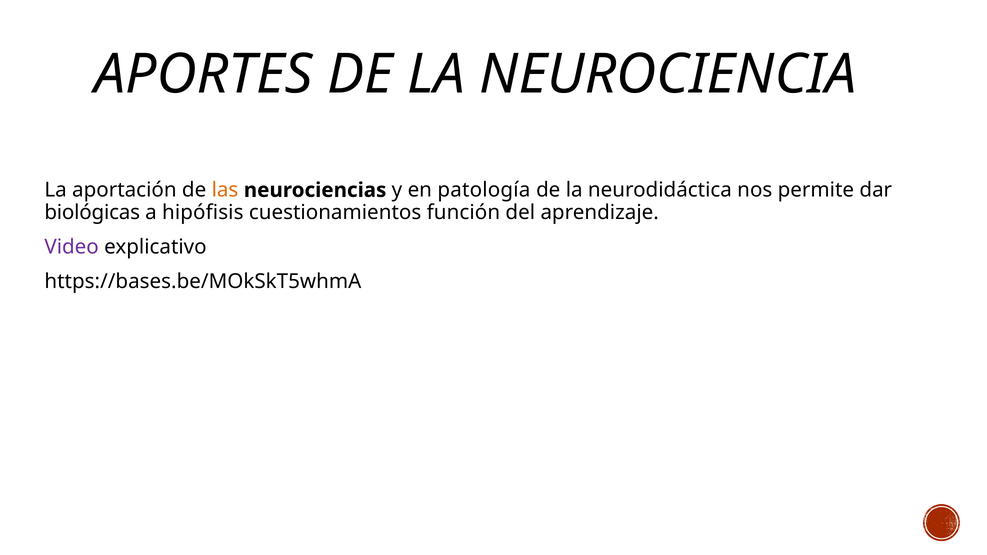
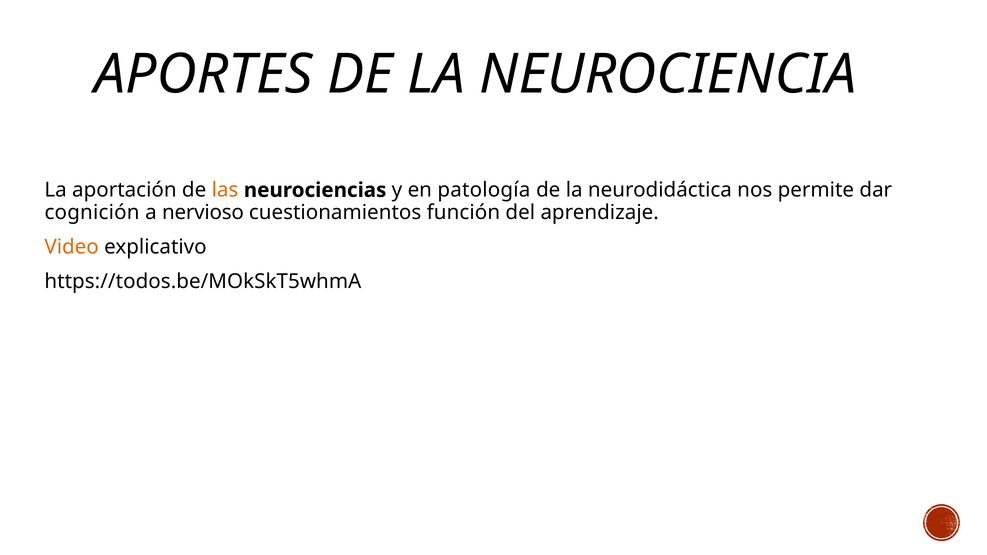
biológicas: biológicas -> cognición (92, 212)
hipófisis: hipófisis -> nervioso (203, 212)
Video colour: purple -> orange (72, 247)
https://bases.be/MOkSkT5whmA: https://bases.be/MOkSkT5whmA -> https://todos.be/MOkSkT5whmA (203, 281)
